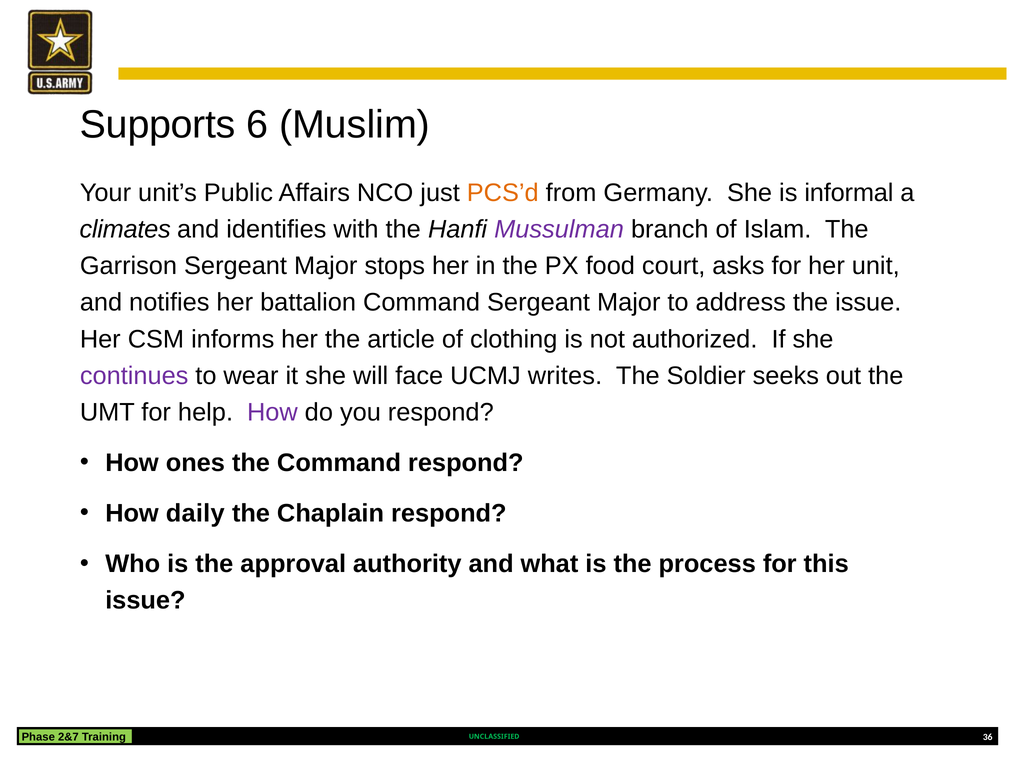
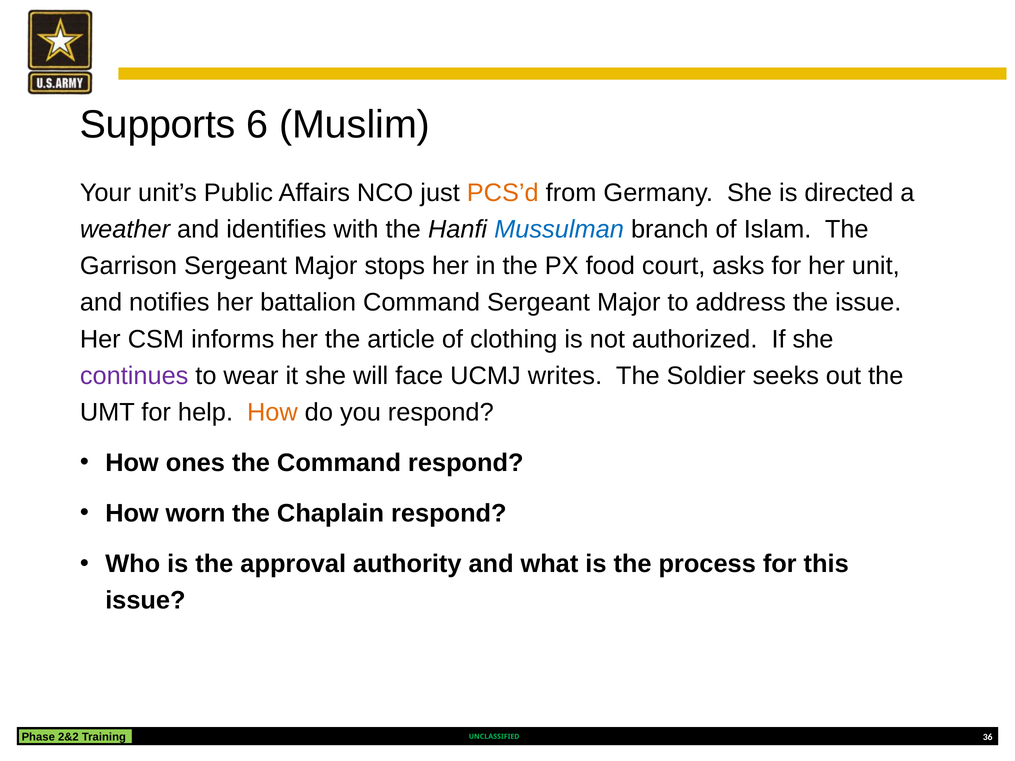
informal: informal -> directed (849, 193)
climates: climates -> weather (125, 230)
Mussulman colour: purple -> blue (559, 230)
How colour: purple -> orange (272, 412)
daily: daily -> worn (195, 514)
2&7: 2&7 -> 2&2 (68, 737)
